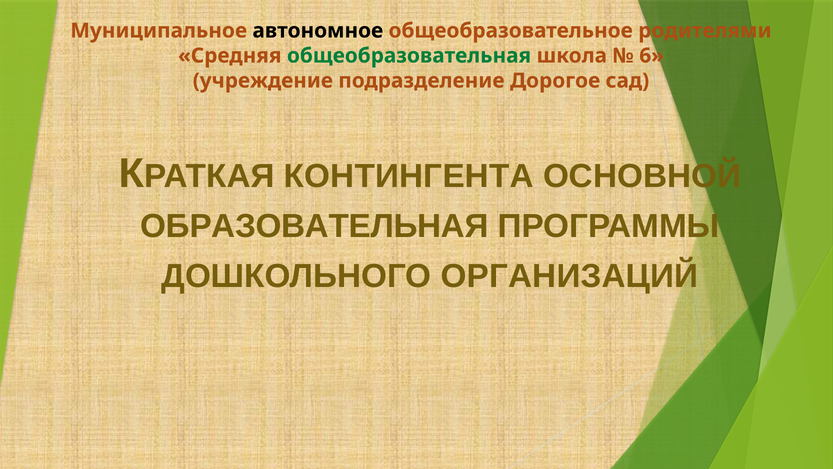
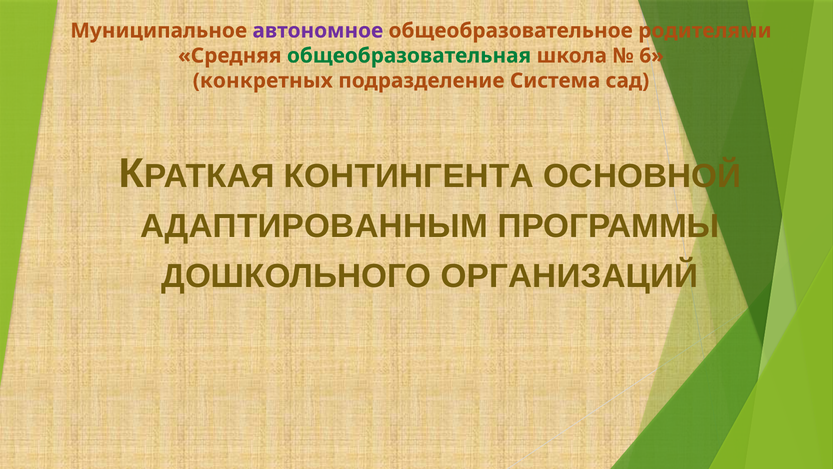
автономное colour: black -> purple (318, 31)
учреждение: учреждение -> конкретных (263, 81)
Дорогое: Дорогое -> Система (555, 81)
ОБРАЗОВАТЕЛЬНАЯ: ОБРАЗОВАТЕЛЬНАЯ -> АДАПТИРОВАННЫМ (314, 226)
